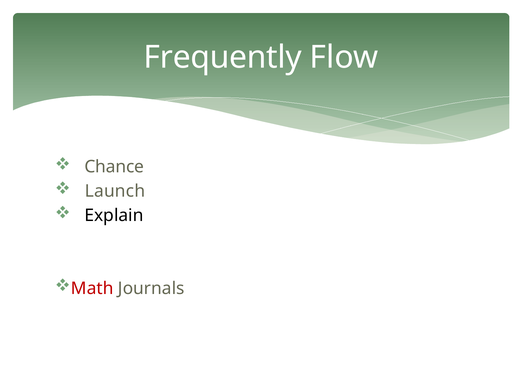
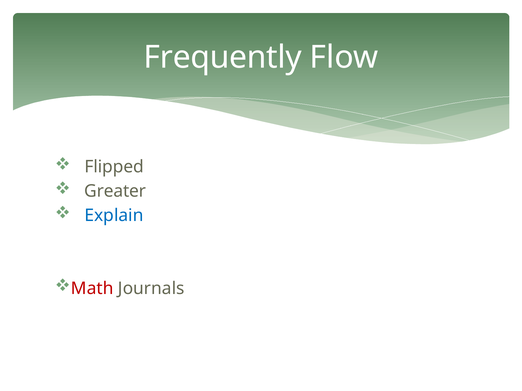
Chance: Chance -> Flipped (114, 167)
Launch: Launch -> Greater (115, 191)
Explain colour: black -> blue (114, 216)
